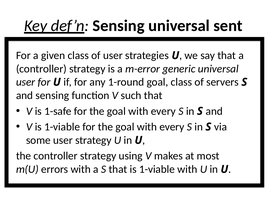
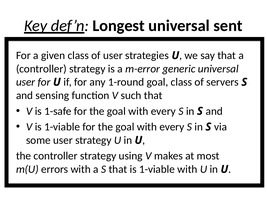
def’n Sensing: Sensing -> Longest (119, 26)
